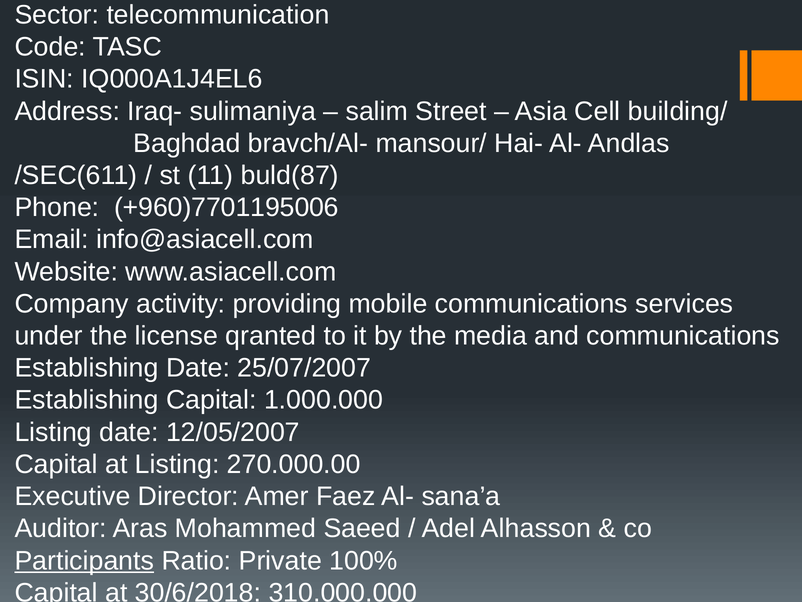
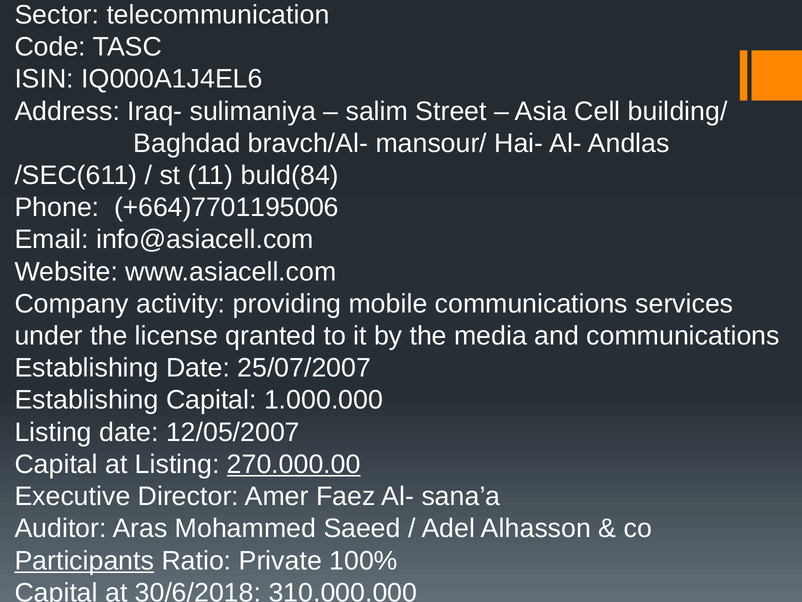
buld(87: buld(87 -> buld(84 (290, 175)
+960)7701195006: +960)7701195006 -> +664)7701195006 (226, 207)
270.000.00 underline: none -> present (294, 464)
